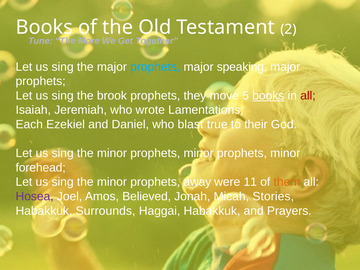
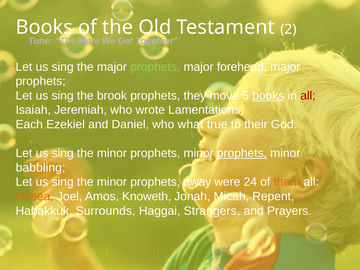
prophets colour: light blue -> light green (155, 67)
speaking: speaking -> forehead (242, 67)
blast: blast -> what (191, 124)
prophets underline: none -> present (242, 153)
forehead: forehead -> babbling (41, 168)
11: 11 -> 24 (250, 182)
Hosea colour: purple -> orange (35, 196)
Believed: Believed -> Knoweth (147, 196)
Stories: Stories -> Repent (273, 196)
Haggai Habakkuk: Habakkuk -> Strangers (212, 211)
